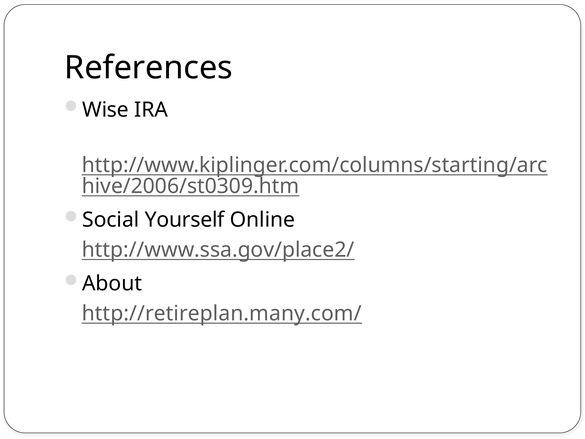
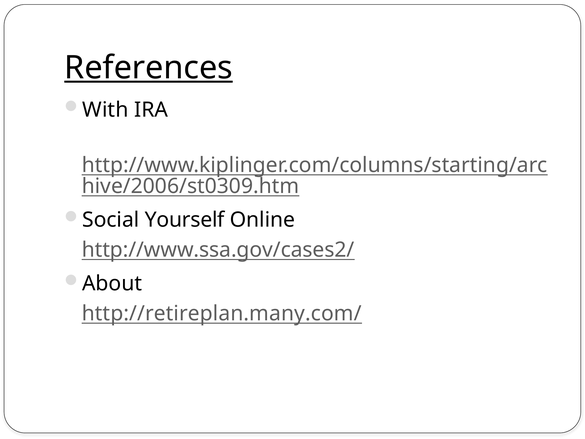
References underline: none -> present (149, 68)
Wise: Wise -> With (105, 110)
http://www.ssa.gov/place2/: http://www.ssa.gov/place2/ -> http://www.ssa.gov/cases2/ (218, 250)
